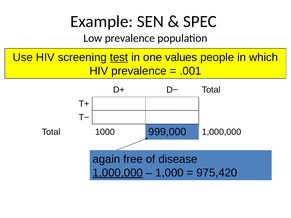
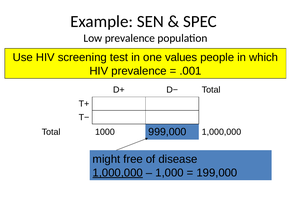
test underline: present -> none (119, 58)
again: again -> might (106, 159)
975,420: 975,420 -> 199,000 (217, 173)
